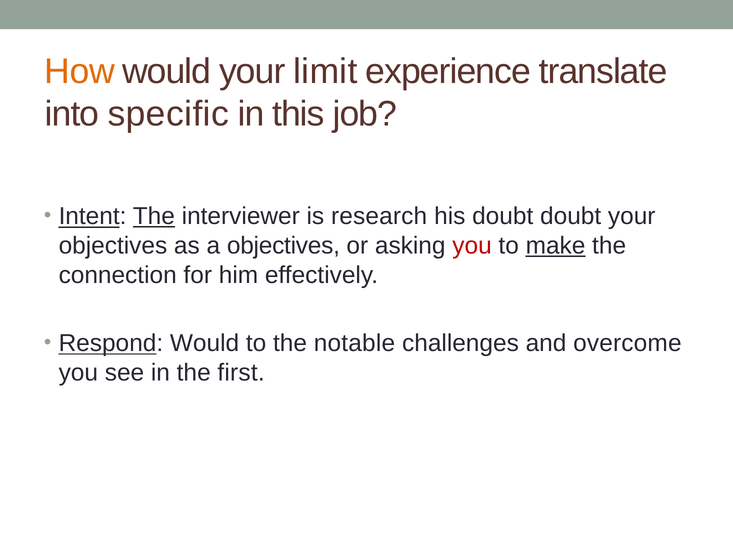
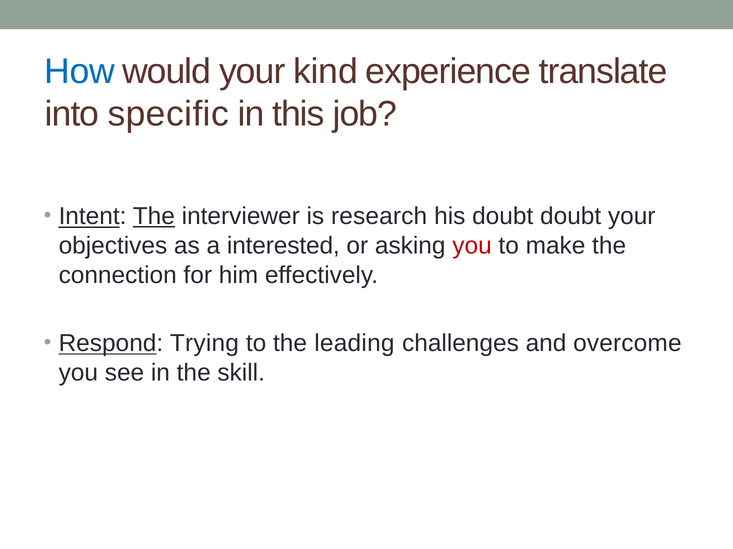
How colour: orange -> blue (80, 71)
limit: limit -> kind (326, 71)
a objectives: objectives -> interested (283, 246)
make underline: present -> none (556, 246)
Respond Would: Would -> Trying (204, 344)
notable: notable -> leading (354, 344)
first: first -> skill (241, 373)
